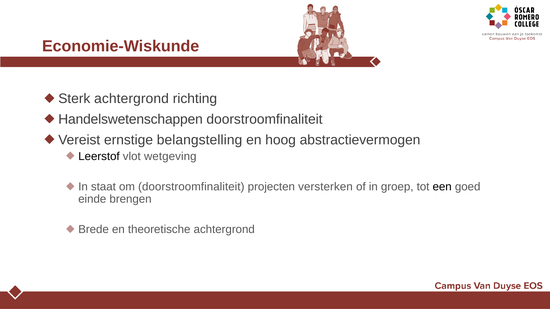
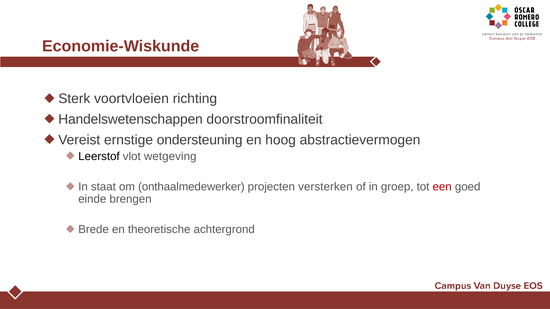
Sterk achtergrond: achtergrond -> voortvloeien (132, 99)
belangstelling: belangstelling -> ondersteuning (200, 140)
om doorstroomfinaliteit: doorstroomfinaliteit -> onthaalmedewerker (191, 187)
een colour: black -> red (442, 187)
